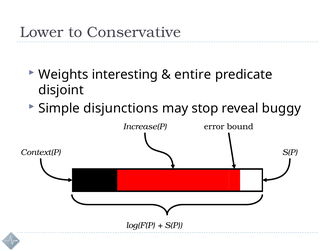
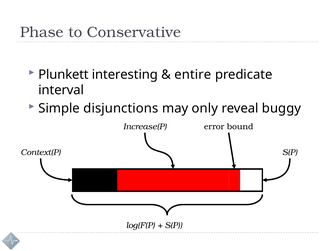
Lower: Lower -> Phase (42, 32)
Weights: Weights -> Plunkett (64, 75)
disjoint: disjoint -> interval (61, 90)
stop: stop -> only (205, 108)
